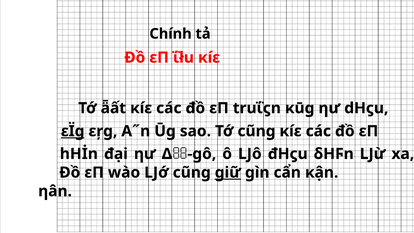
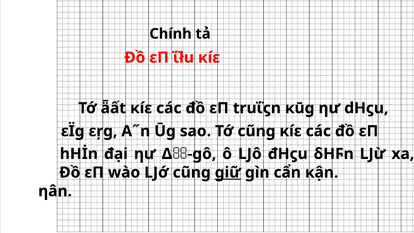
εΪg underline: present -> none (73, 131)
